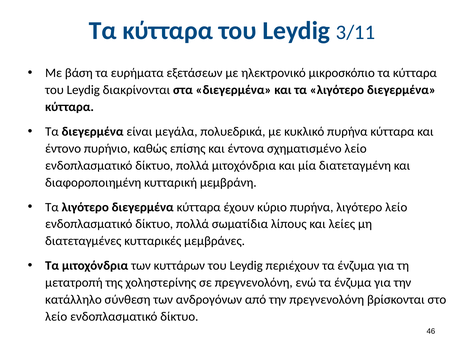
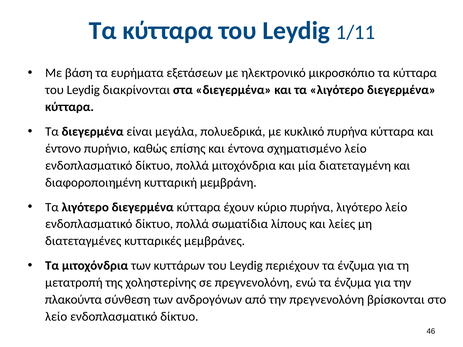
3/11: 3/11 -> 1/11 (356, 32)
κατάλληλο: κατάλληλο -> πλακούντα (73, 300)
